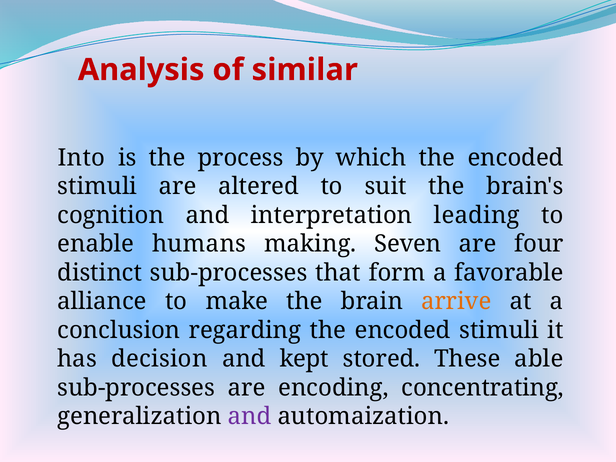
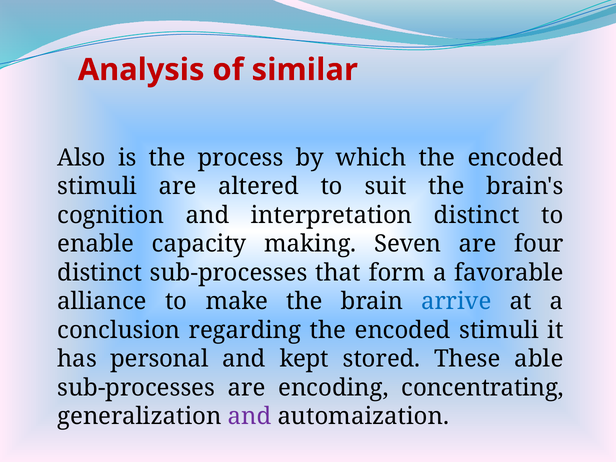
Into: Into -> Also (82, 158)
interpretation leading: leading -> distinct (477, 215)
humans: humans -> capacity (199, 244)
arrive colour: orange -> blue (456, 301)
decision: decision -> personal (160, 359)
